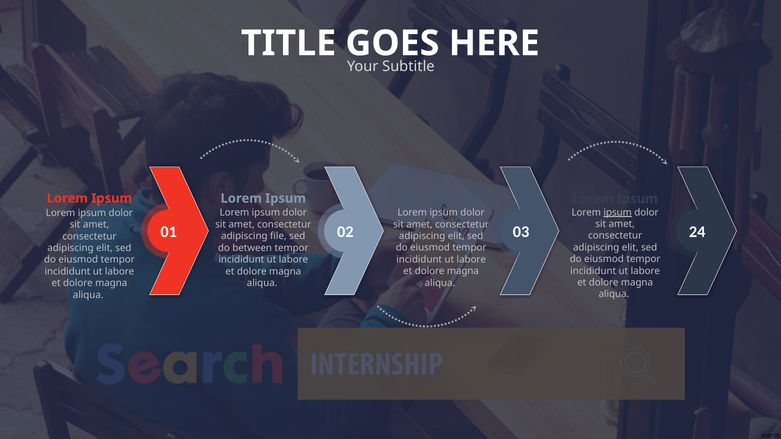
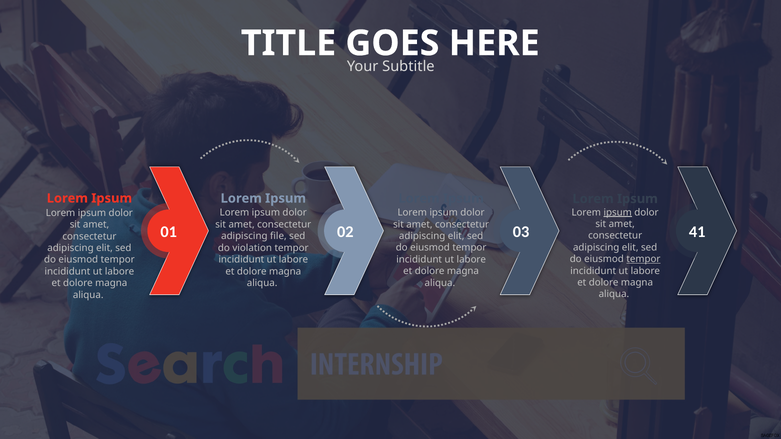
24: 24 -> 41 (697, 232)
between: between -> violation (252, 248)
tempor underline: none -> present (643, 259)
